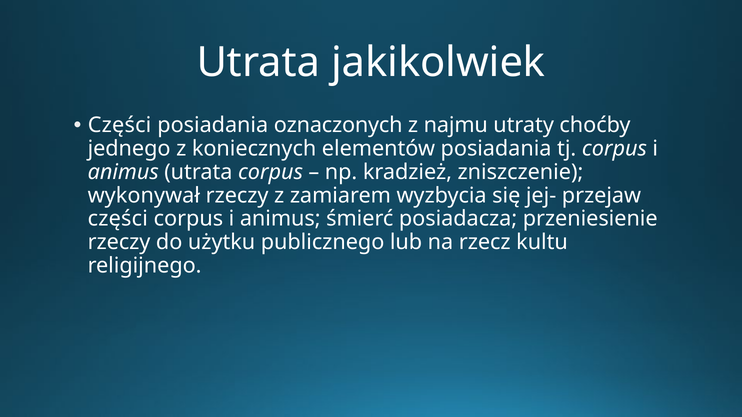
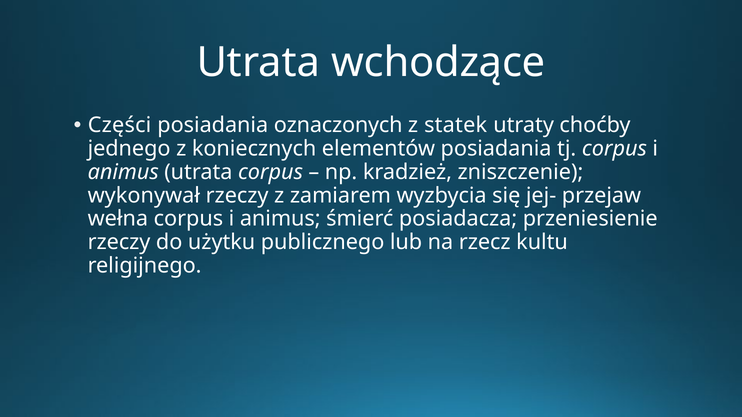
jakikolwiek: jakikolwiek -> wchodzące (438, 62)
najmu: najmu -> statek (456, 125)
części: części -> wełna (118, 219)
